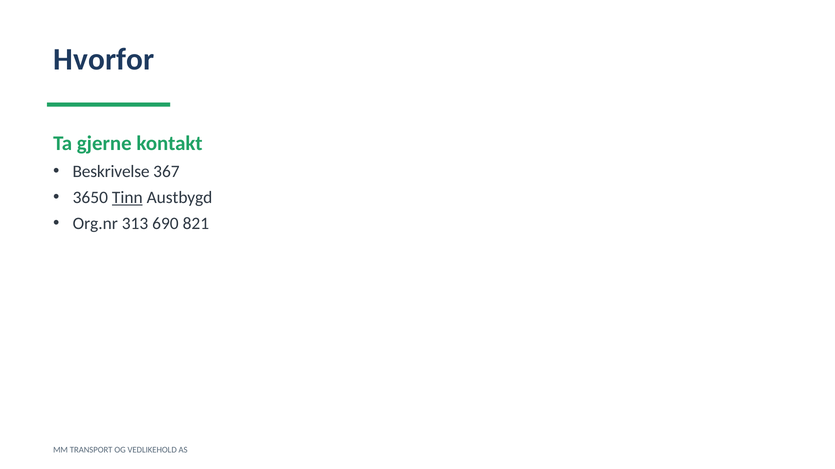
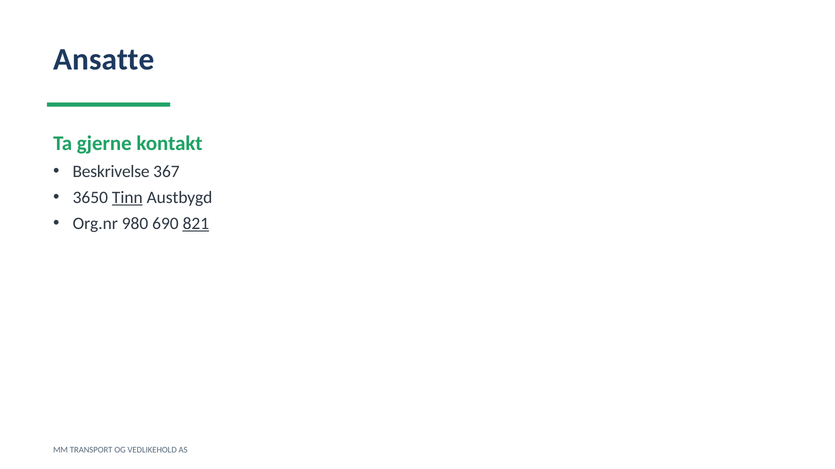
Hvorfor: Hvorfor -> Ansatte (104, 60)
313: 313 -> 980 (135, 224)
821 underline: none -> present (196, 224)
